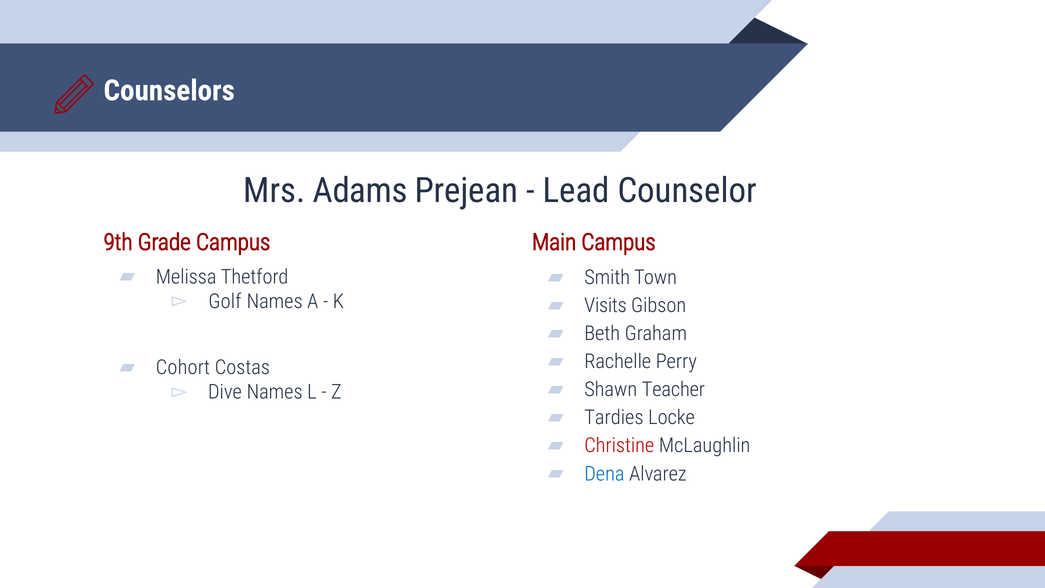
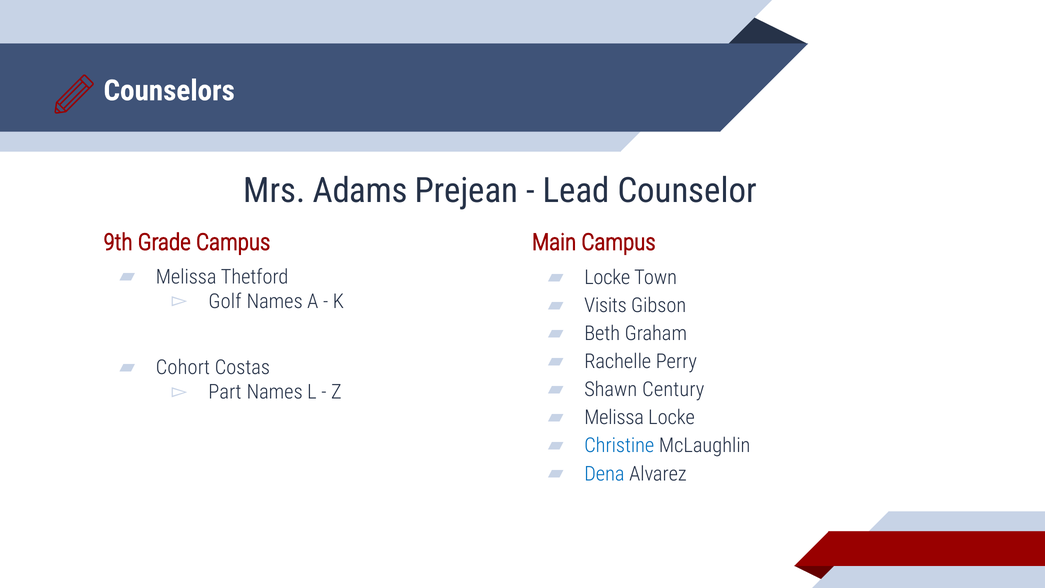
Smith: Smith -> Locke (607, 278)
Teacher: Teacher -> Century (673, 390)
Dive: Dive -> Part (225, 392)
Tardies: Tardies -> Melissa (614, 418)
Christine colour: red -> blue (619, 446)
